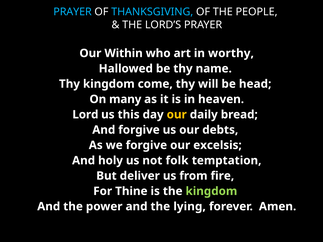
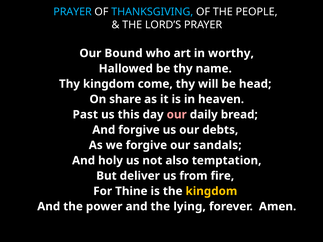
Within: Within -> Bound (124, 53)
many: many -> share (125, 99)
Lord: Lord -> Past (85, 115)
our colour: yellow -> pink (177, 115)
excelsis: excelsis -> sandals (217, 145)
folk: folk -> also (177, 161)
kingdom colour: light green -> yellow (211, 191)
